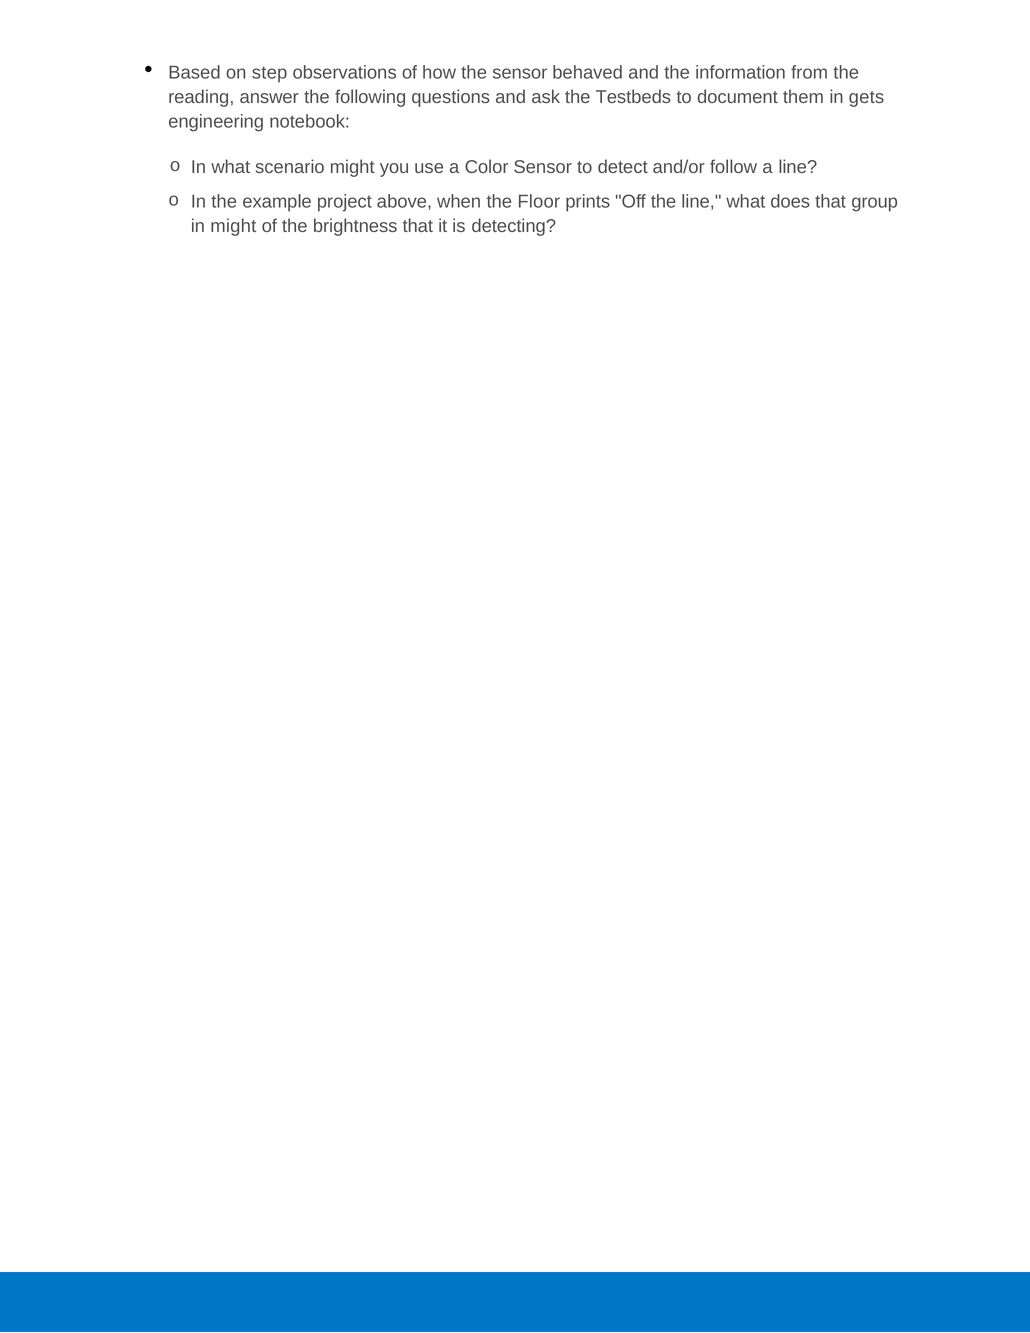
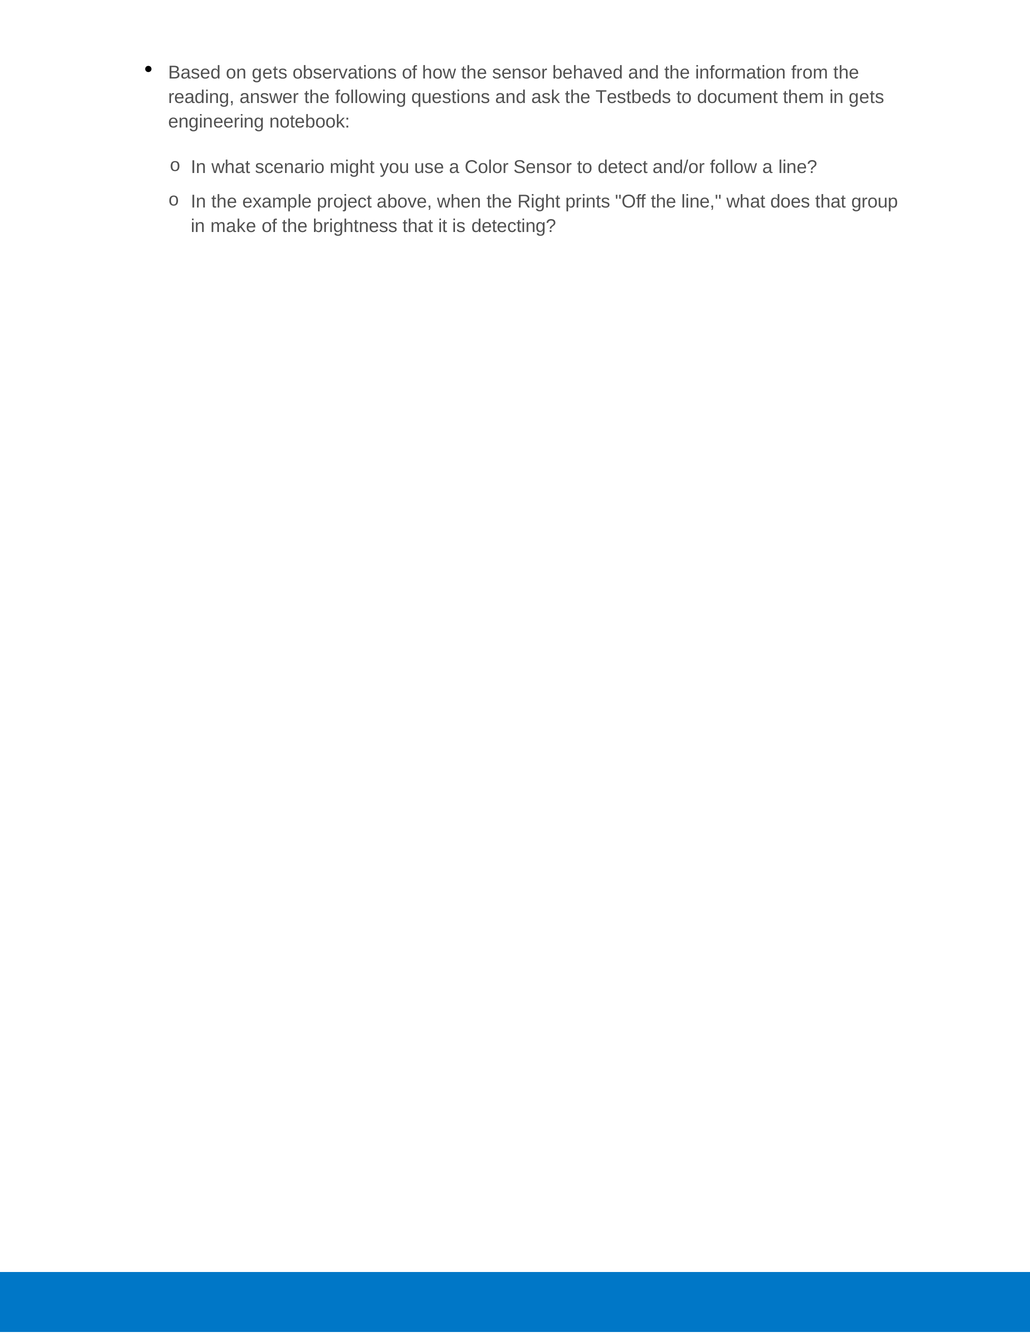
on step: step -> gets (270, 73)
Floor: Floor -> Right (539, 202)
in might: might -> make (233, 226)
